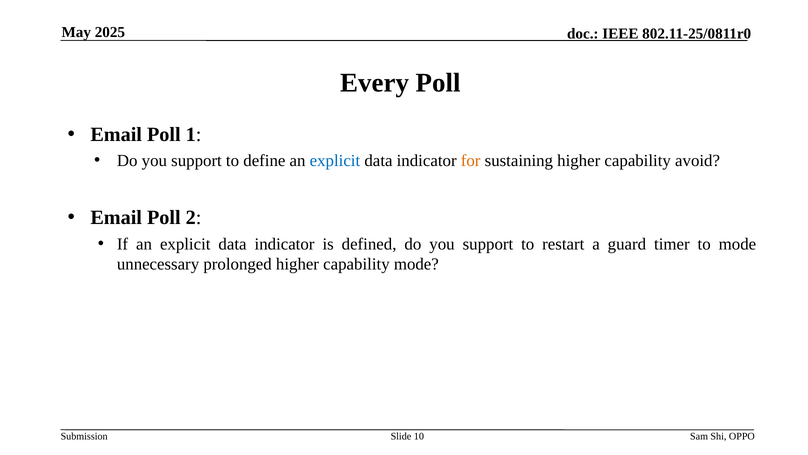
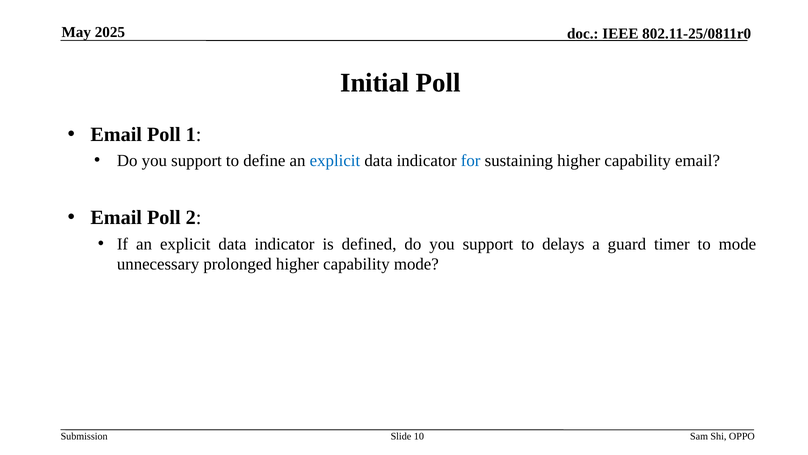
Every: Every -> Initial (375, 83)
for colour: orange -> blue (471, 161)
capability avoid: avoid -> email (698, 161)
restart: restart -> delays (563, 244)
